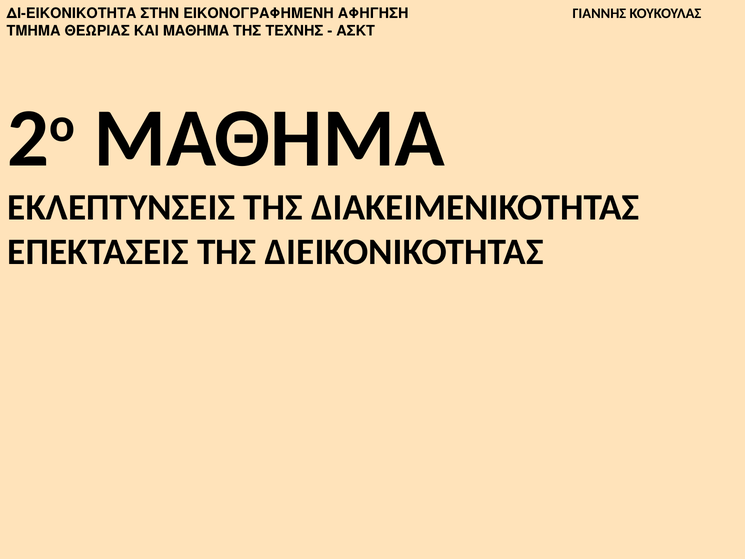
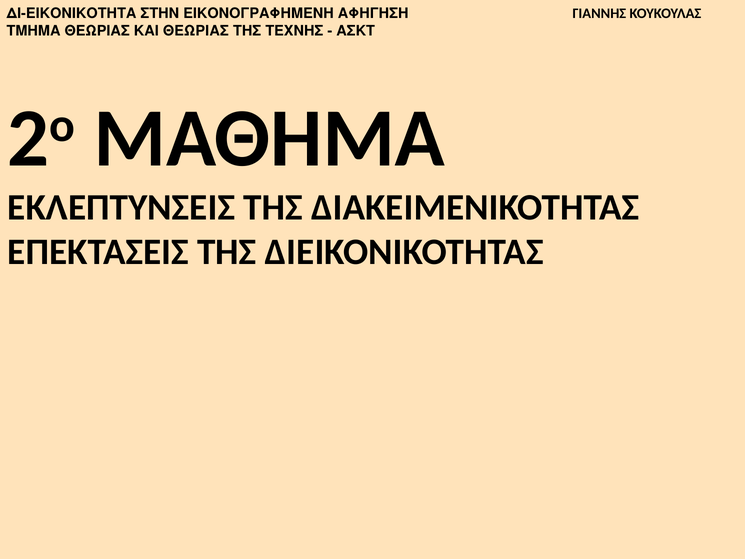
ΚΑΙ ΜΑΘΗΜΑ: ΜΑΘΗΜΑ -> ΘΕΩΡΙΑΣ (196, 31)
